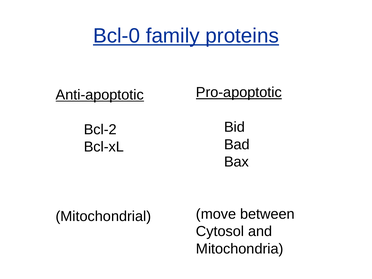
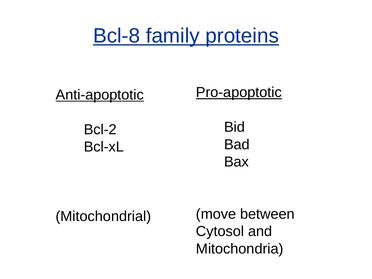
Bcl-0: Bcl-0 -> Bcl-8 (117, 36)
